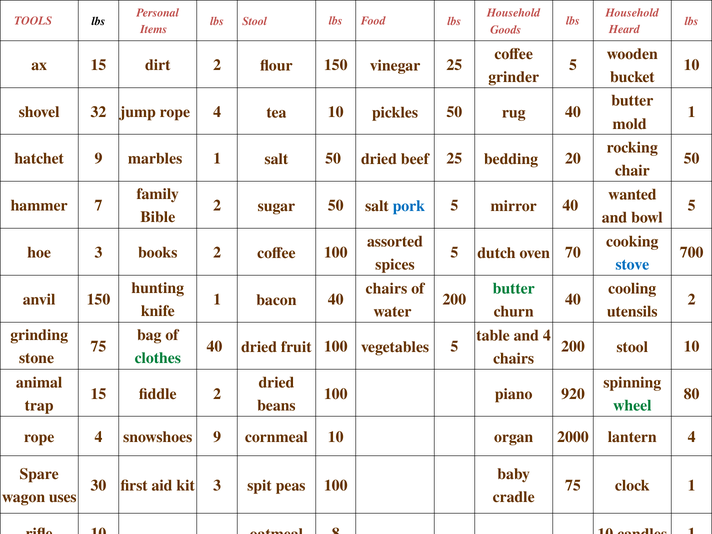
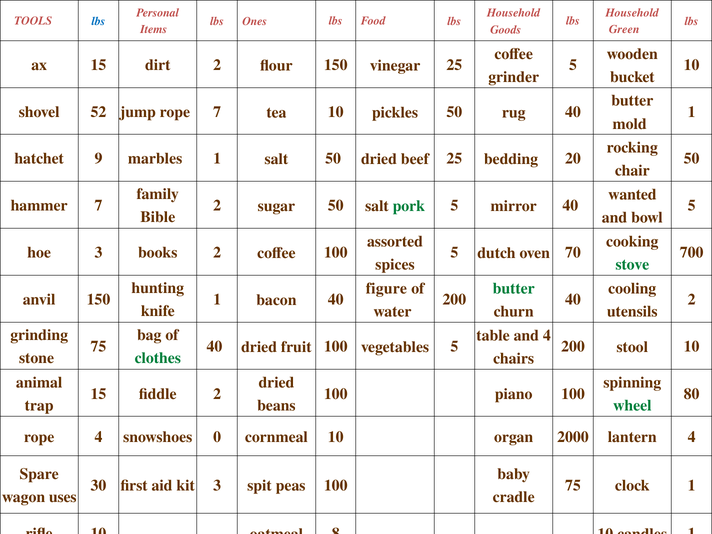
lbs colour: black -> blue (98, 21)
lbs Stool: Stool -> Ones (255, 21)
Heard: Heard -> Green (624, 29)
32: 32 -> 52 (98, 112)
jump rope 4: 4 -> 7 (217, 112)
pork colour: blue -> green (409, 206)
stove colour: blue -> green (632, 265)
chairs: chairs -> figure (386, 288)
piano 920: 920 -> 100 (573, 394)
snowshoes 9: 9 -> 0 (217, 437)
